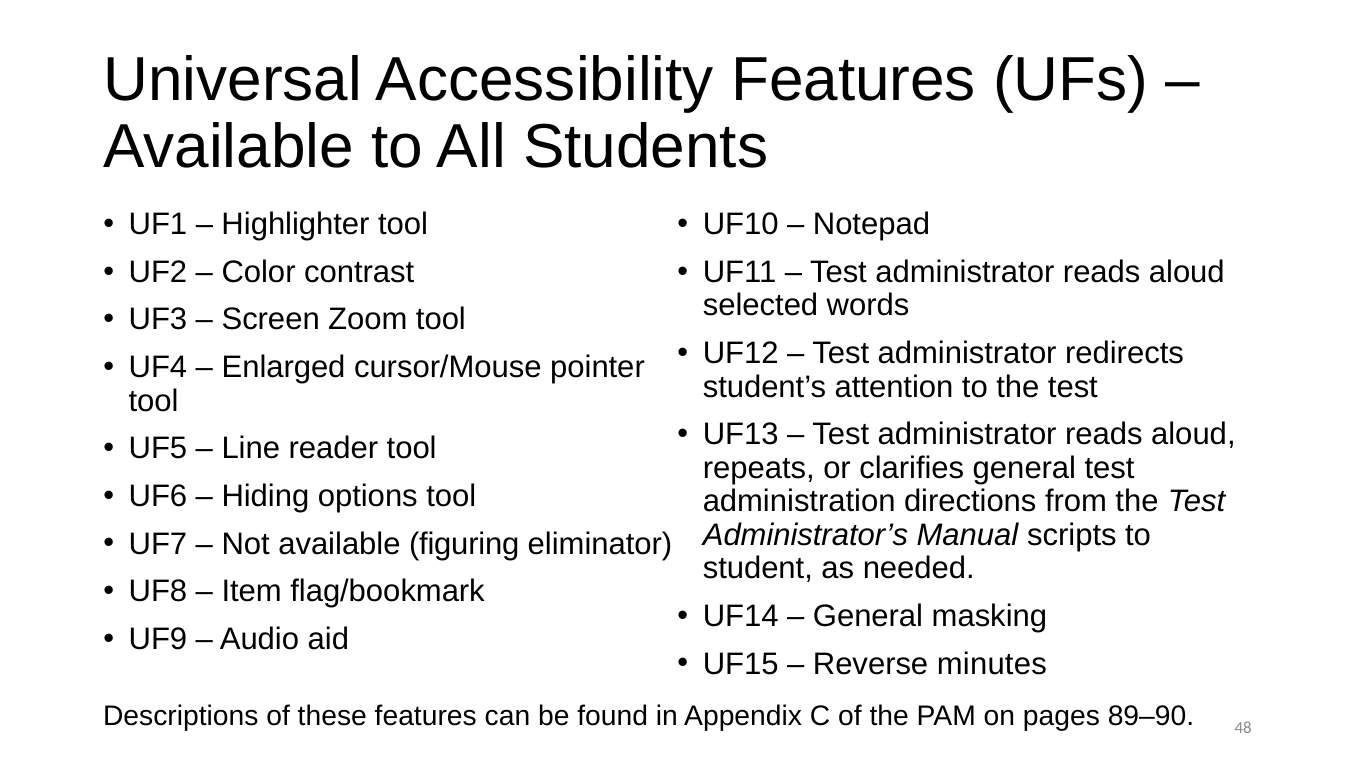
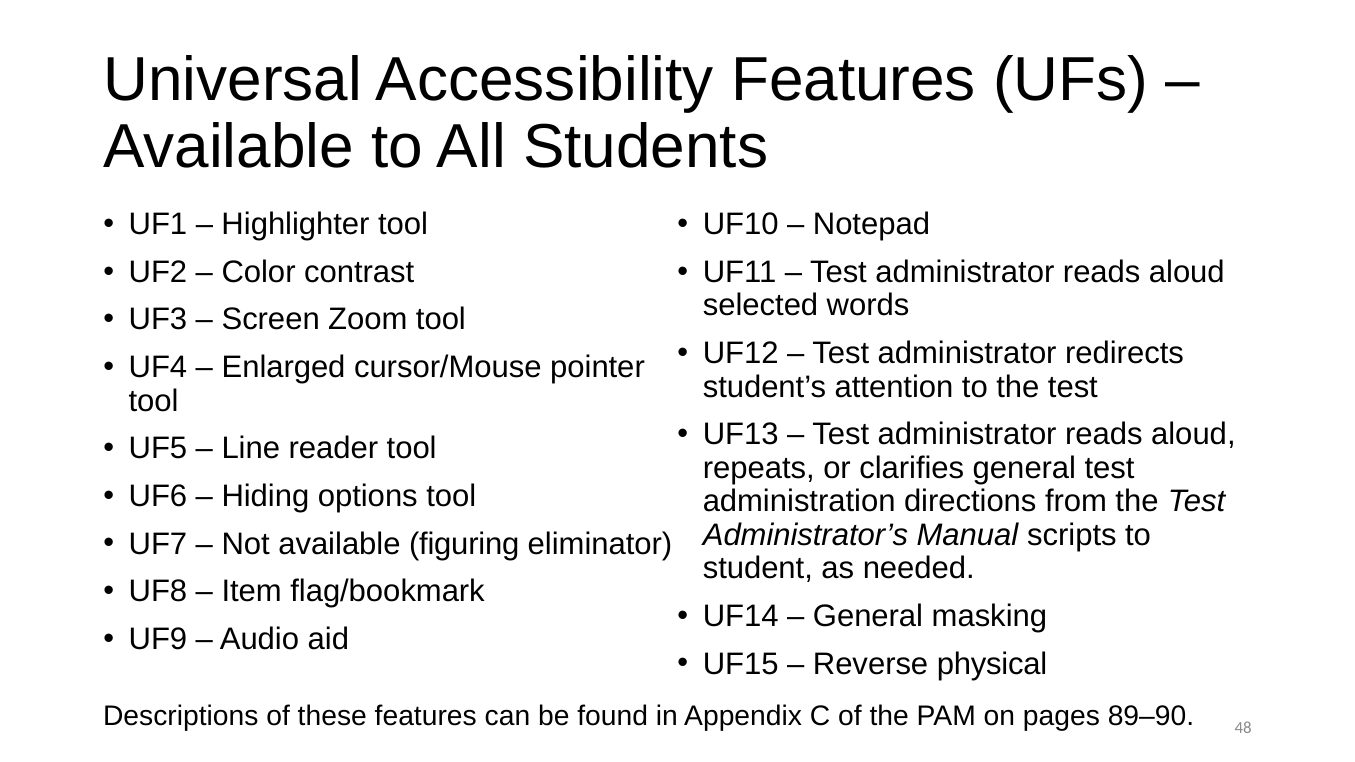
minutes: minutes -> physical (992, 664)
